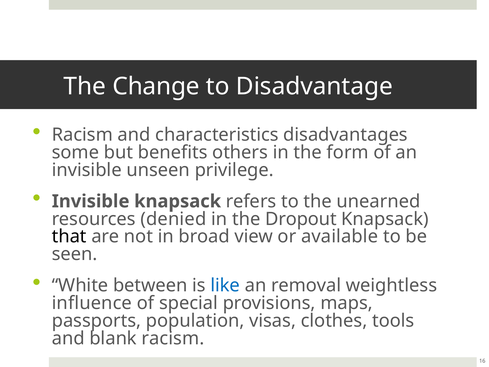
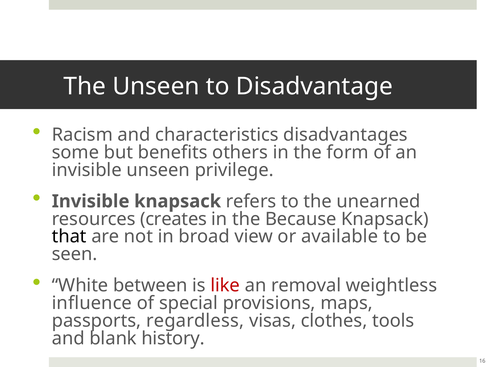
The Change: Change -> Unseen (156, 86)
denied: denied -> creates (174, 219)
Dropout: Dropout -> Because (301, 219)
like colour: blue -> red (225, 285)
population: population -> regardless (195, 320)
blank racism: racism -> history (173, 338)
